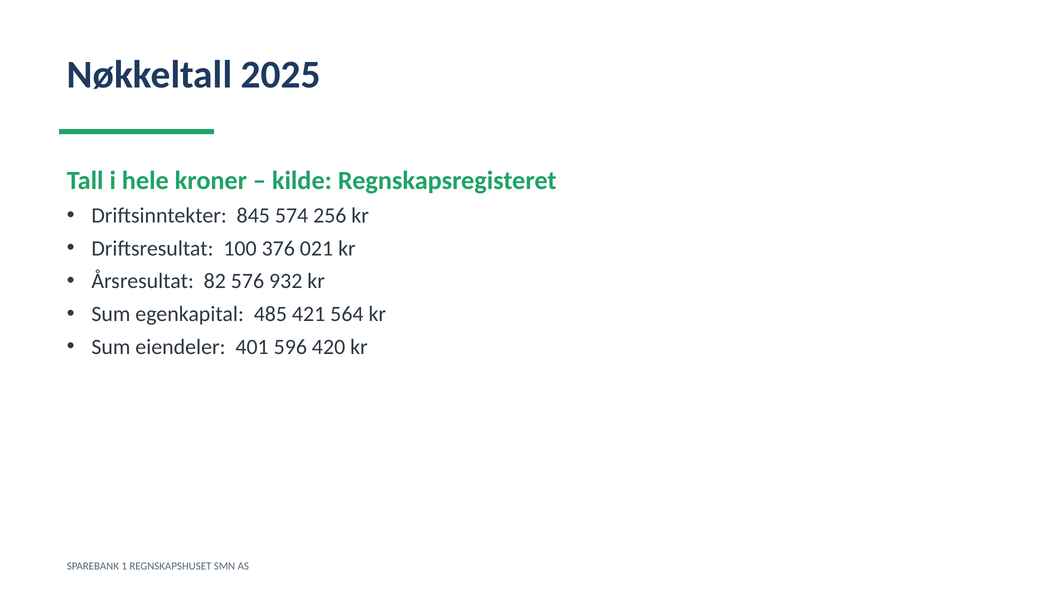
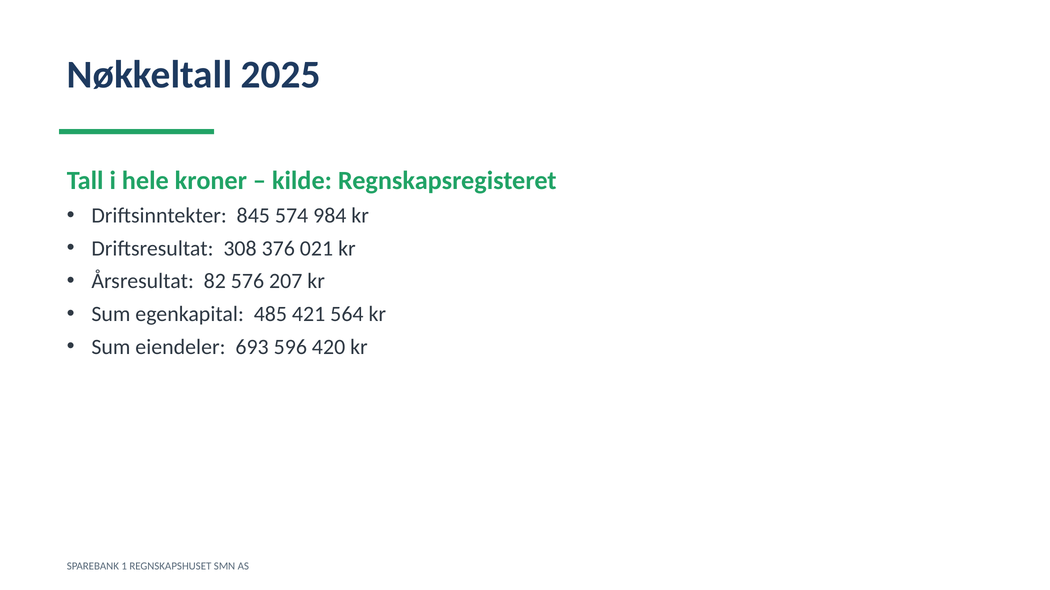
256: 256 -> 984 (330, 216)
100: 100 -> 308 (240, 249)
932: 932 -> 207 (286, 282)
401: 401 -> 693 (252, 347)
